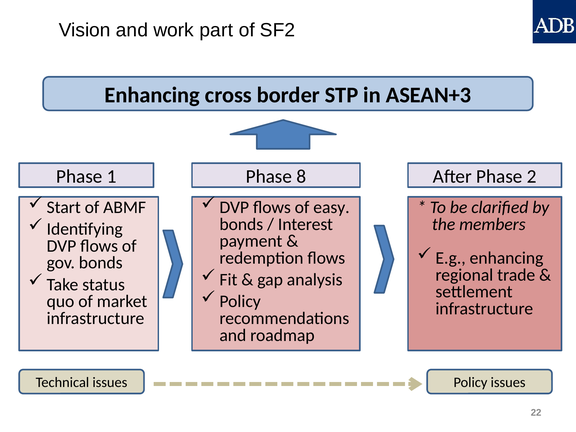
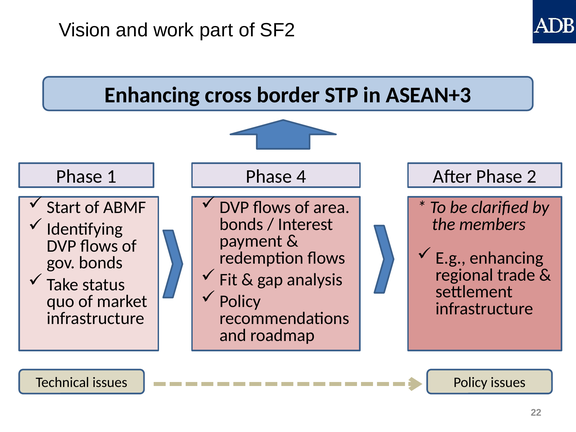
8: 8 -> 4 (301, 177)
easy: easy -> area (331, 207)
